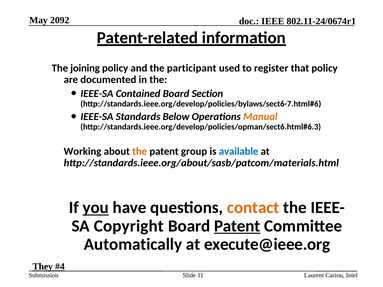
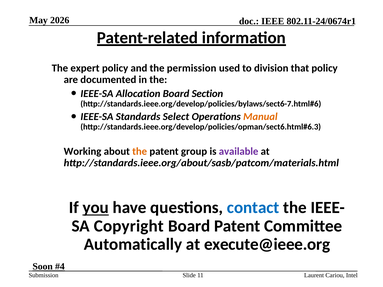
2092: 2092 -> 2026 (60, 20)
joining: joining -> expert (85, 68)
participant: participant -> permission (192, 68)
register: register -> division (271, 68)
Contained: Contained -> Allocation (138, 94)
Below: Below -> Select (176, 117)
available colour: blue -> purple (239, 152)
contact colour: orange -> blue (253, 208)
Patent underline: present -> none (237, 226)
They: They -> Soon (43, 267)
